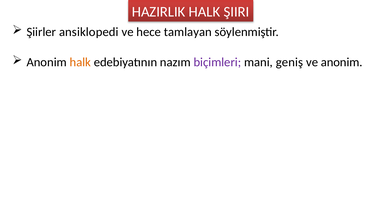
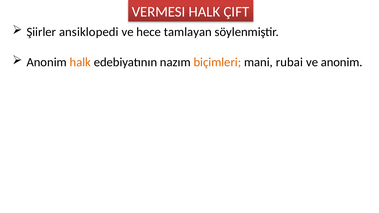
HAZIRLIK: HAZIRLIK -> VERMESI (159, 12)
ŞIIRI: ŞIIRI -> ÇIFT (236, 12)
biçimleri colour: purple -> orange (217, 62)
geniş: geniş -> rubai (289, 62)
